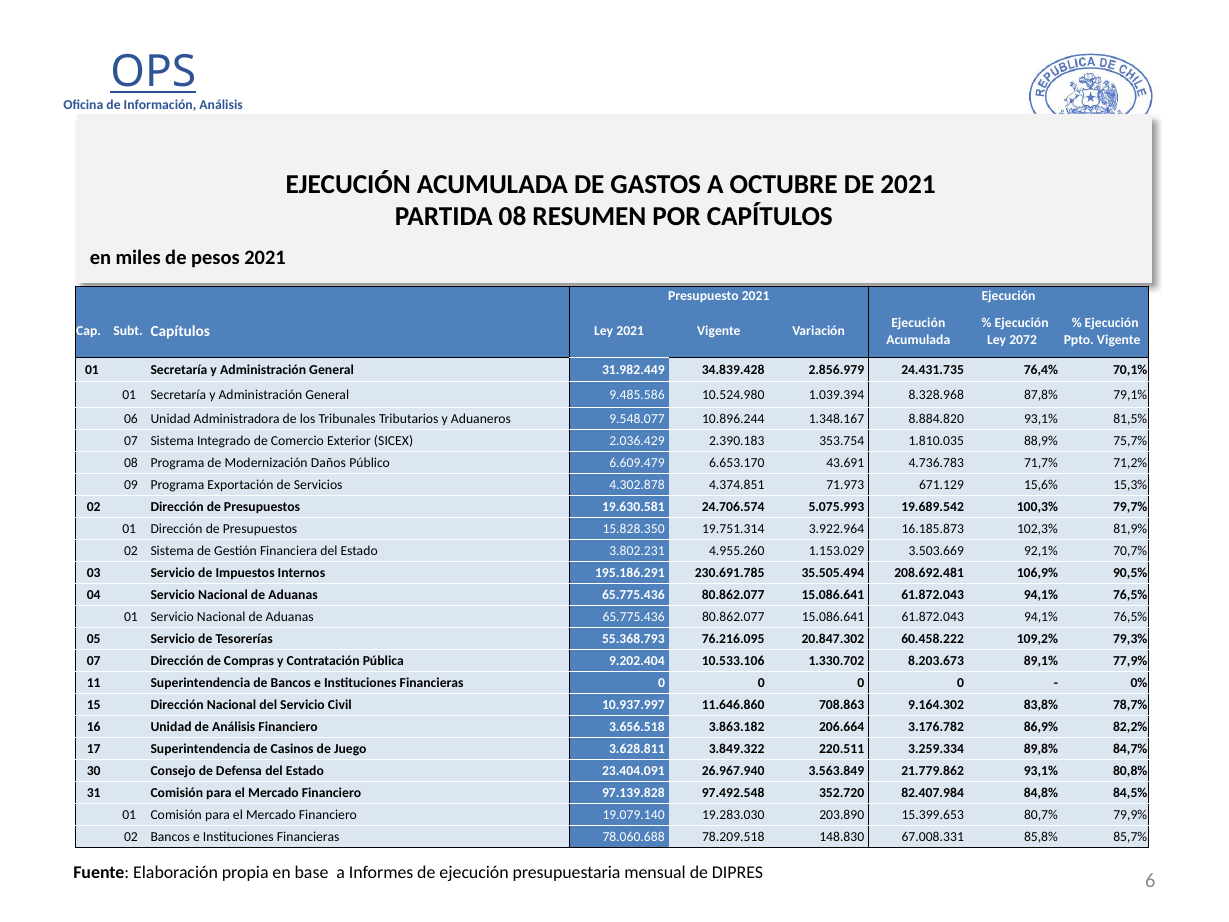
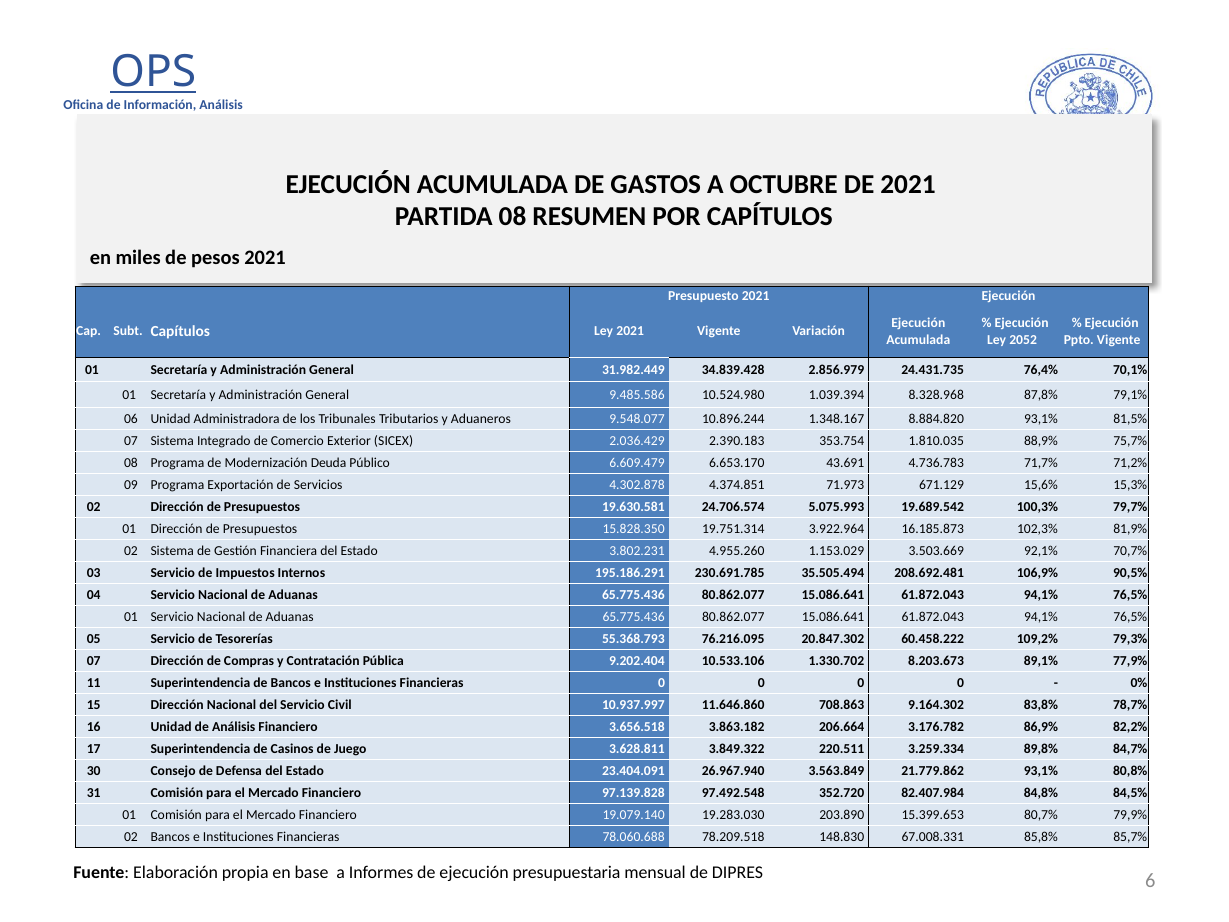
2072: 2072 -> 2052 (1023, 340)
Daños: Daños -> Deuda (329, 463)
